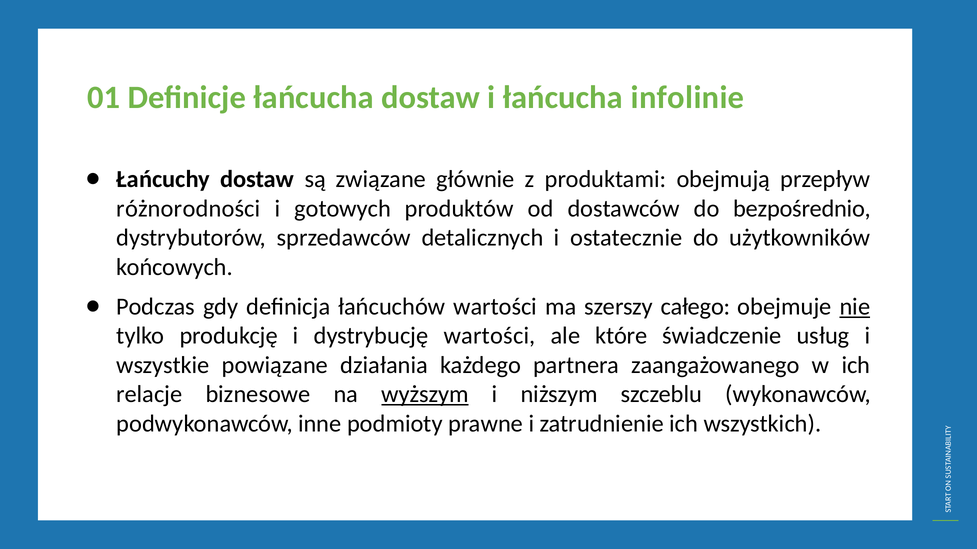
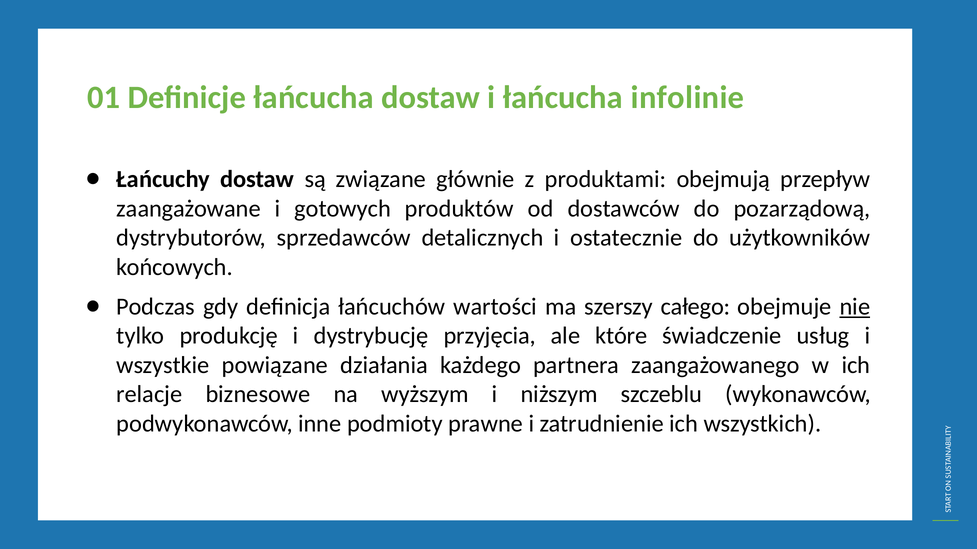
różnorodności: różnorodności -> zaangażowane (189, 209)
bezpośrednio: bezpośrednio -> pozarządową (802, 209)
dystrybucję wartości: wartości -> przyjęcia (490, 336)
wyższym underline: present -> none (425, 395)
